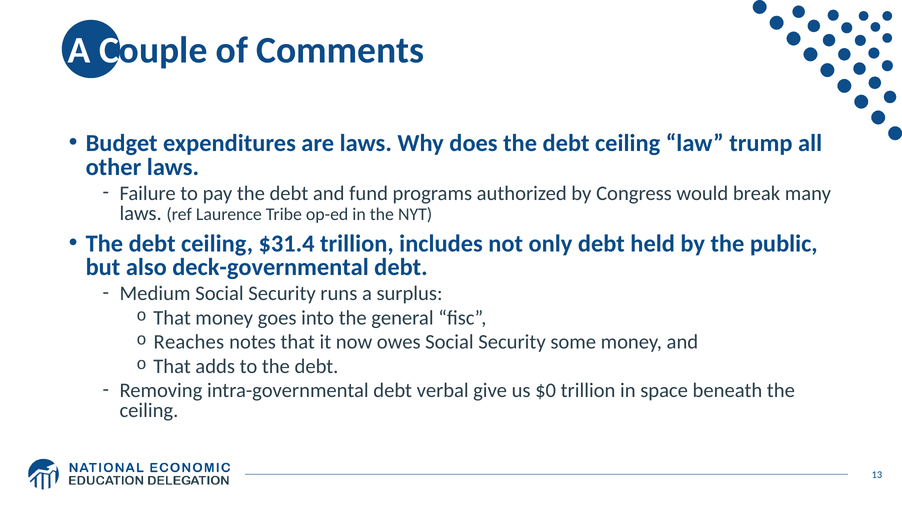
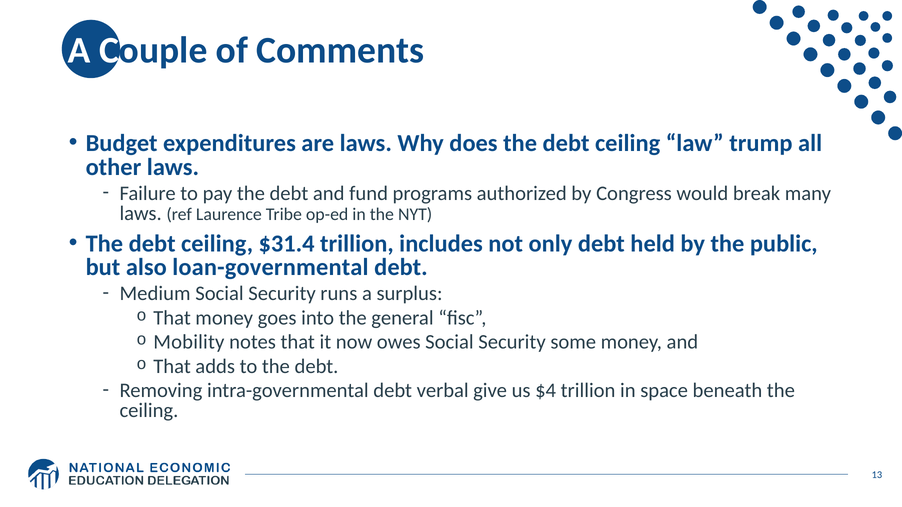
deck-governmental: deck-governmental -> loan-governmental (270, 267)
Reaches: Reaches -> Mobility (189, 342)
$0: $0 -> $4 (546, 391)
